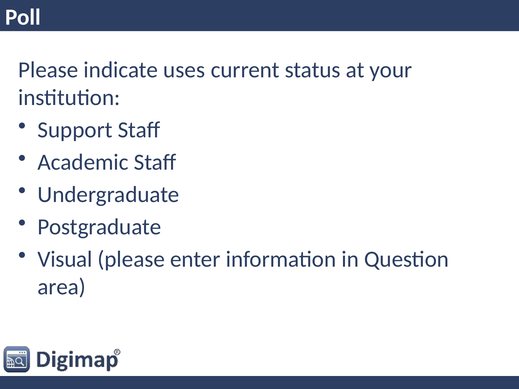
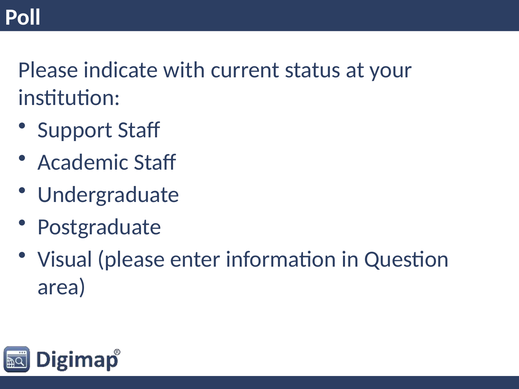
uses: uses -> with (184, 70)
